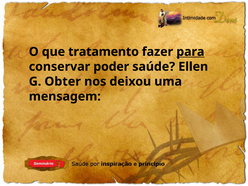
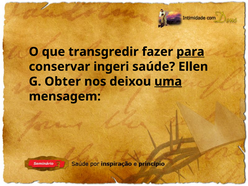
tratamento: tratamento -> transgredir (103, 52)
poder: poder -> ingeri (111, 67)
uma underline: none -> present (168, 82)
